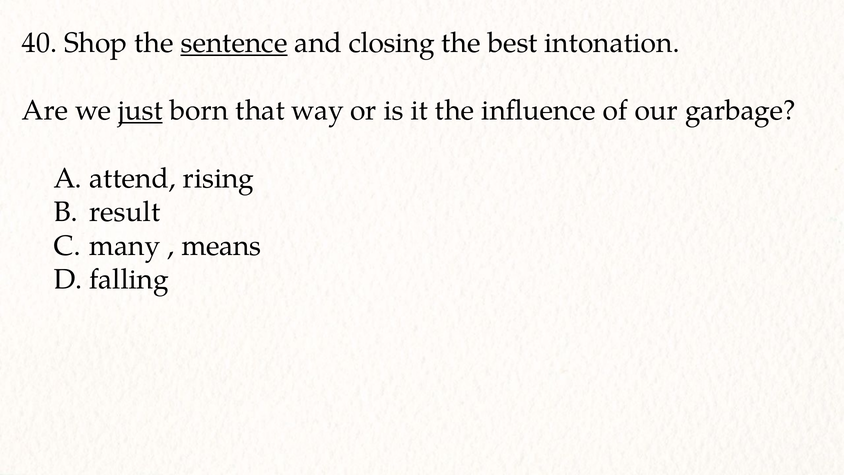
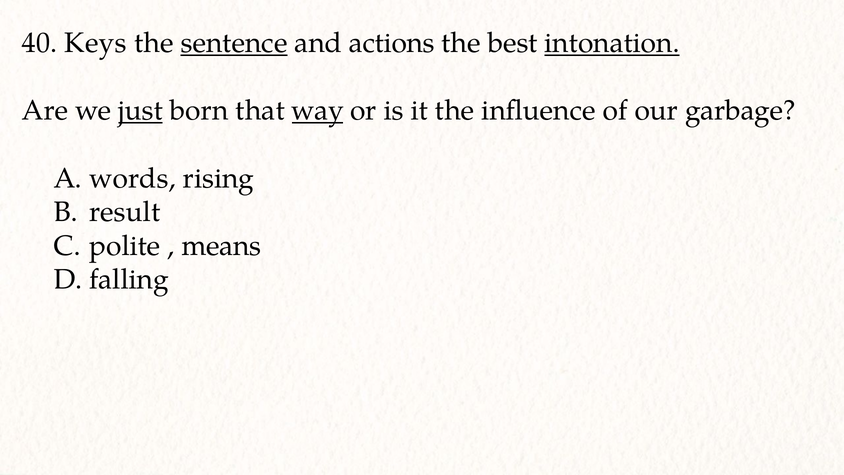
Shop: Shop -> Keys (95, 43)
closing: closing -> actions (392, 43)
intonation underline: none -> present (612, 43)
way underline: none -> present (318, 111)
attend: attend -> words (133, 178)
many: many -> polite (125, 246)
